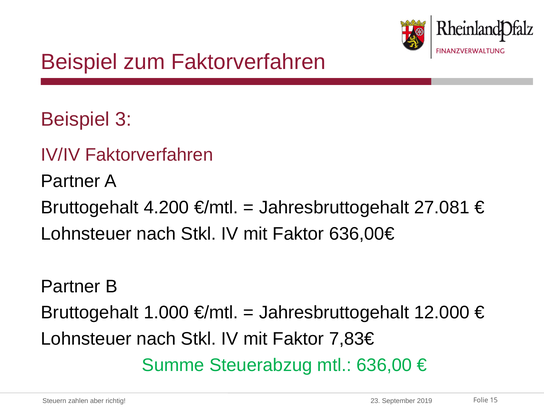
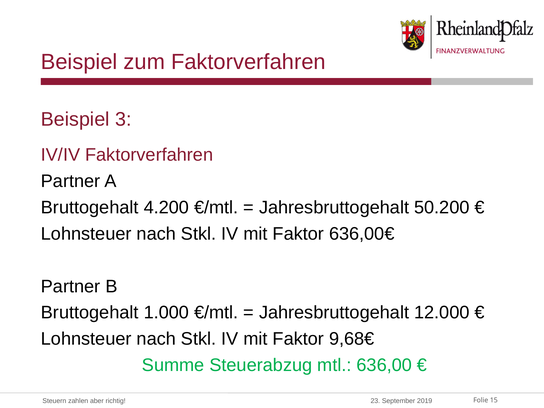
27.081: 27.081 -> 50.200 (442, 207)
7,83€: 7,83€ -> 9,68€ (352, 339)
